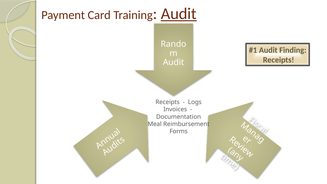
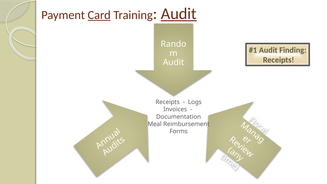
Card underline: none -> present (99, 15)
